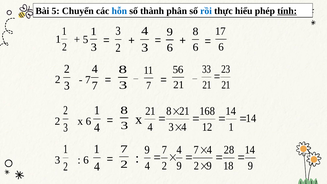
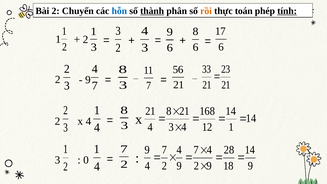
Bài 5: 5 -> 2 (56, 11)
thành underline: none -> present (152, 11)
rồi colour: blue -> orange (206, 11)
hiểu: hiểu -> toán (244, 11)
5: 5 -> 2 (86, 40)
7: 7 -> 9 (88, 80)
x 6: 6 -> 4 (88, 121)
6: 6 -> 0 (86, 160)
